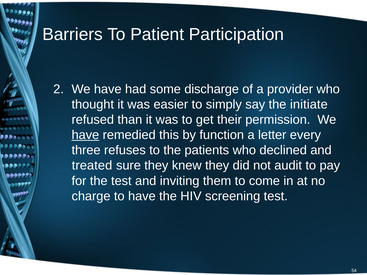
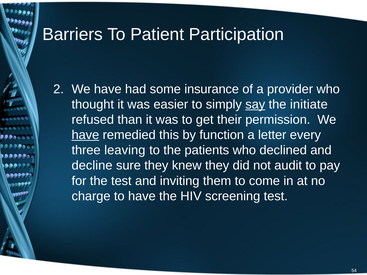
discharge: discharge -> insurance (212, 89)
say underline: none -> present (255, 105)
refuses: refuses -> leaving (125, 150)
treated: treated -> decline (92, 166)
